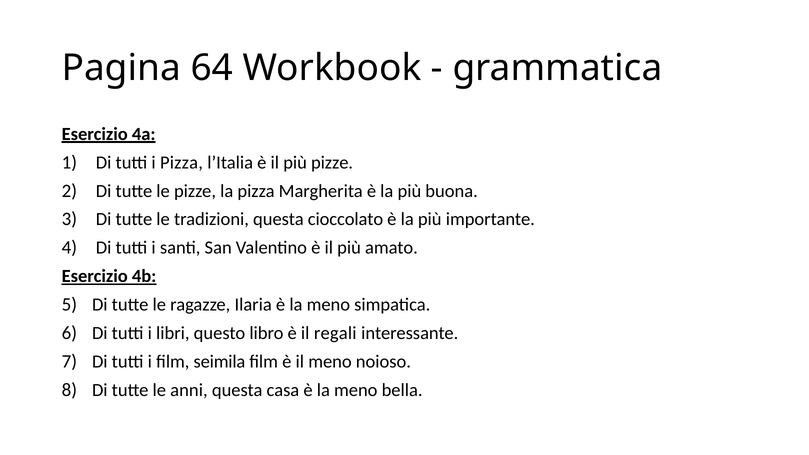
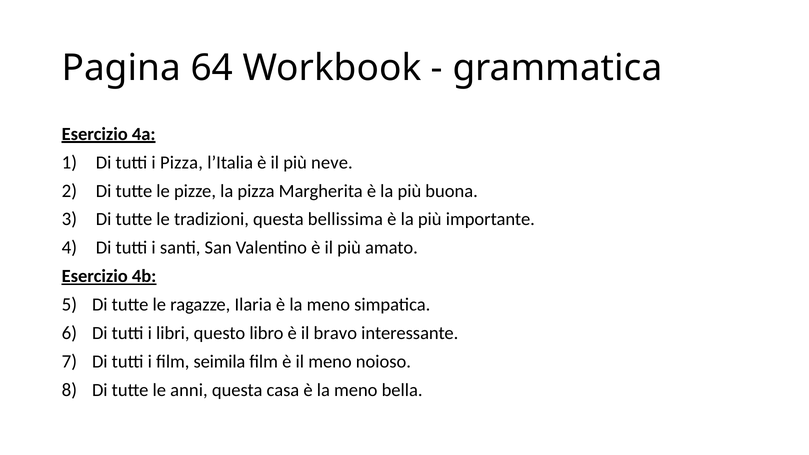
più pizze: pizze -> neve (332, 163)
cioccolato: cioccolato -> bellissima (345, 219)
regali: regali -> bravo (335, 333)
